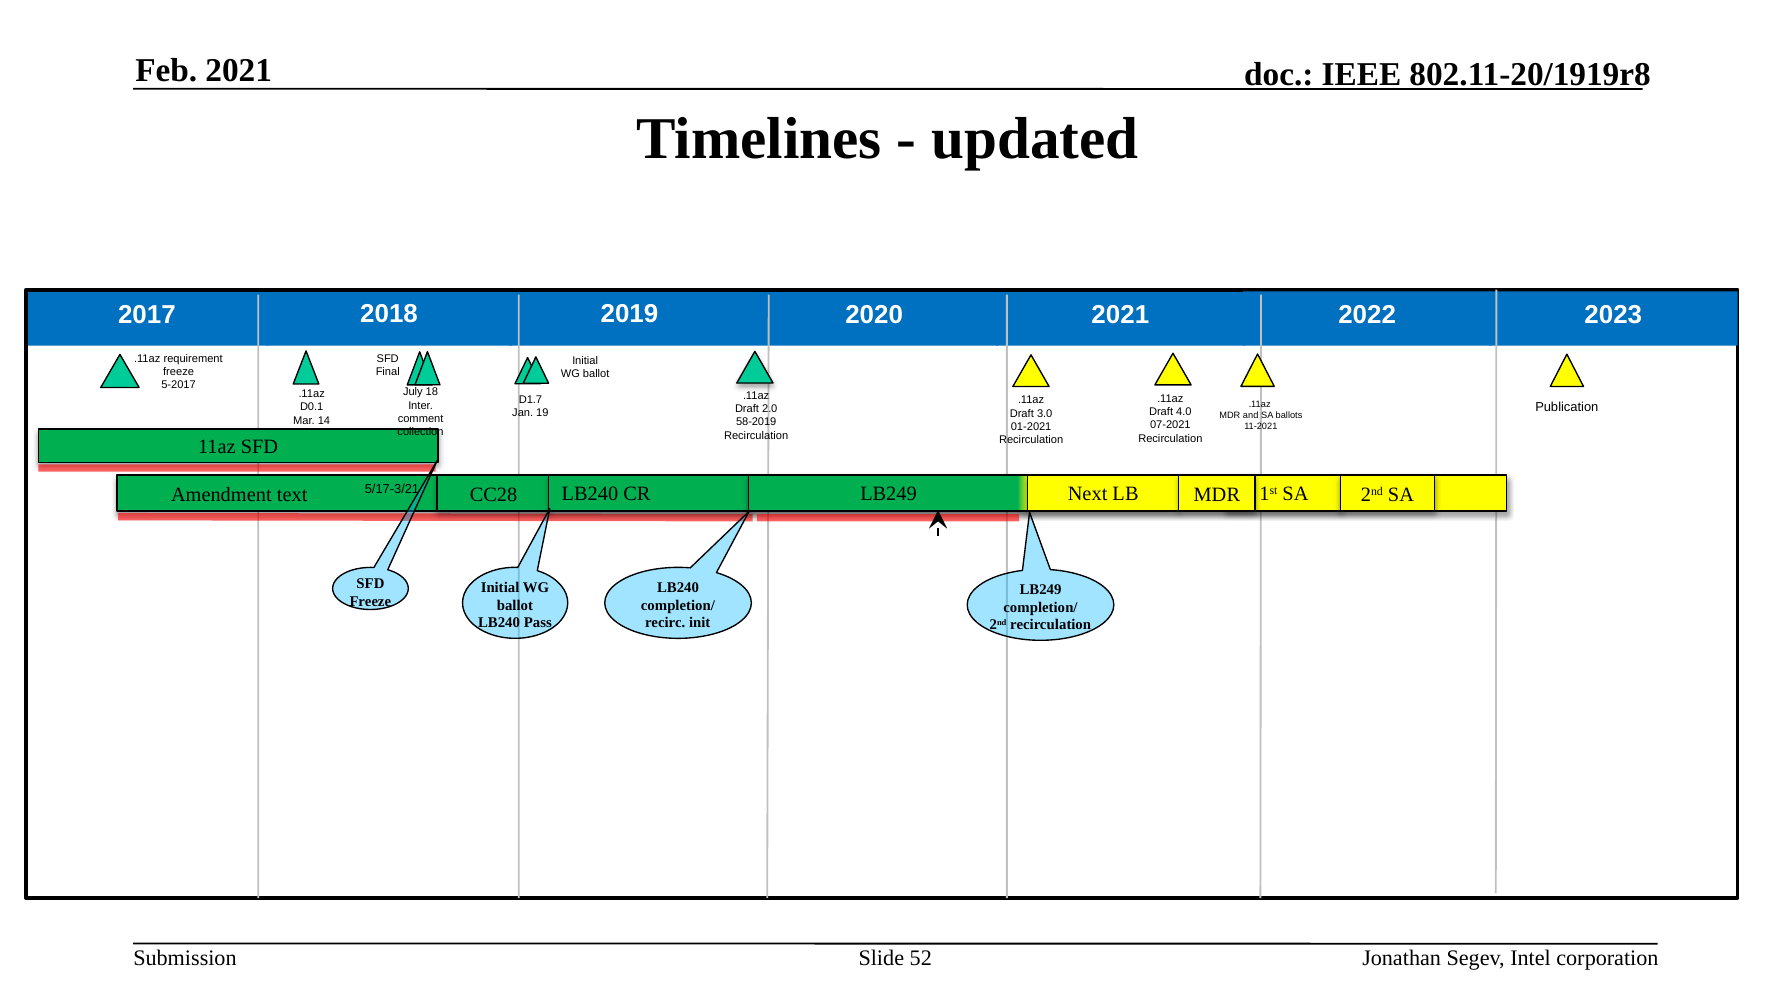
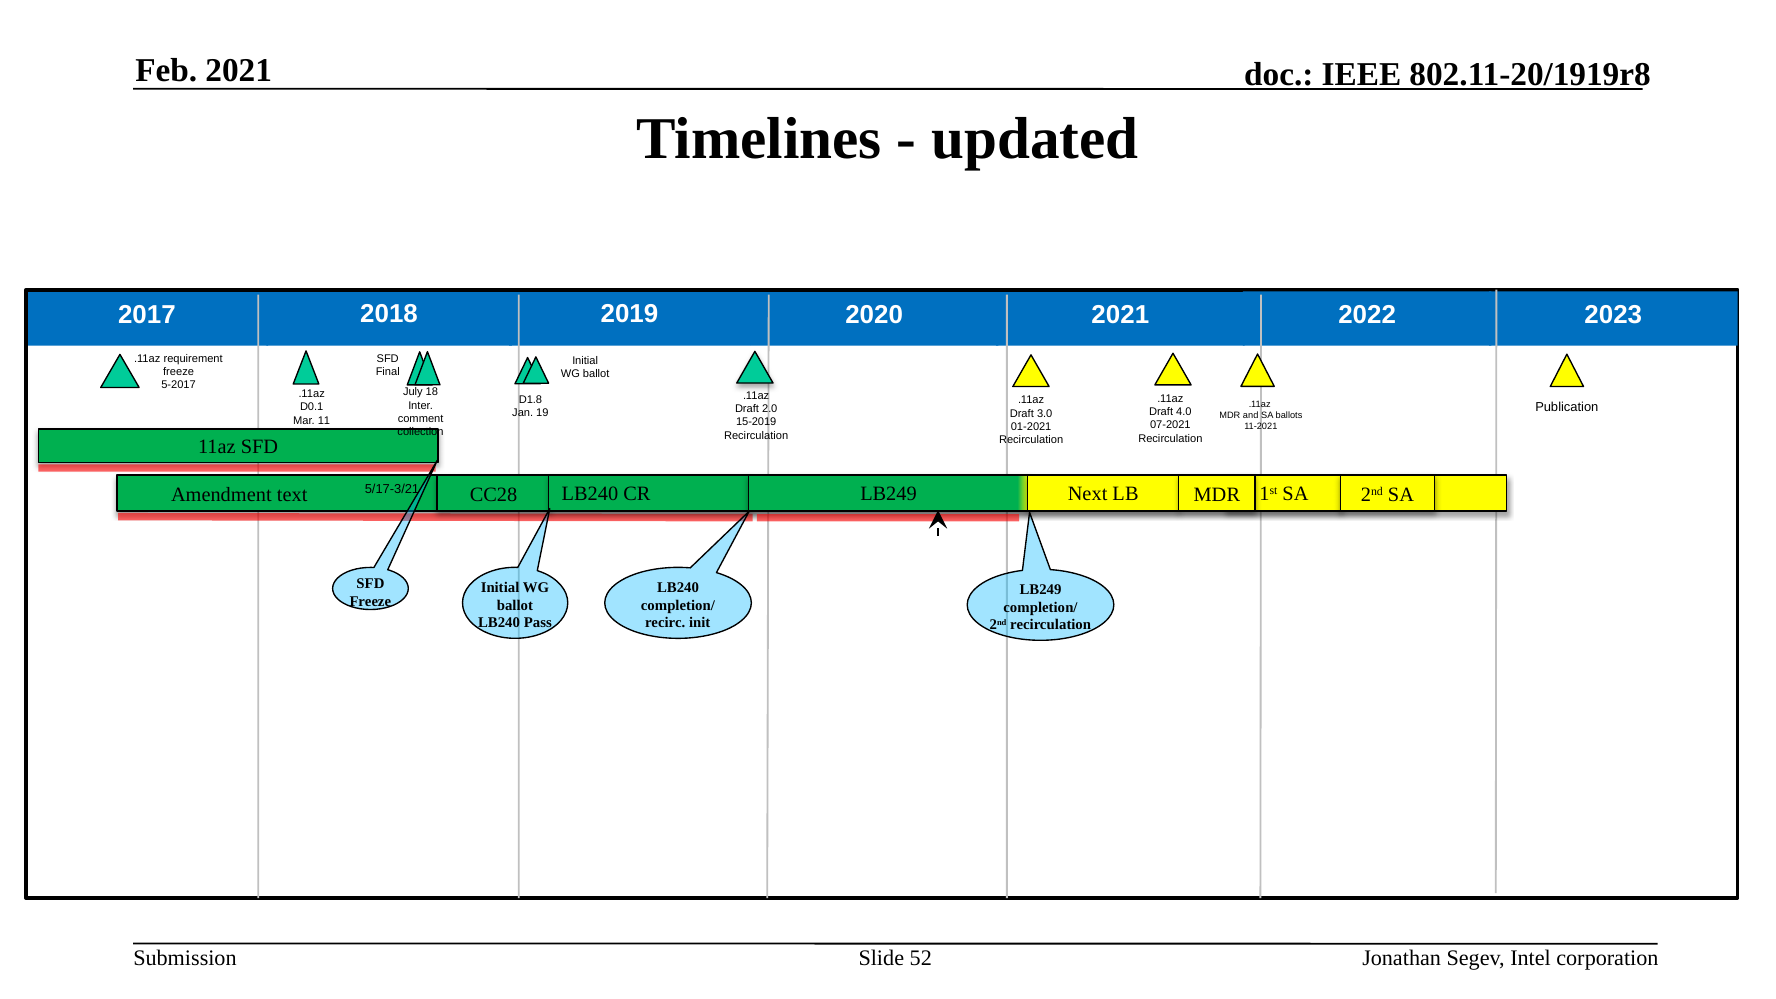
D1.7: D1.7 -> D1.8 (530, 400)
14: 14 -> 11 (324, 420)
58-2019: 58-2019 -> 15-2019 (756, 422)
